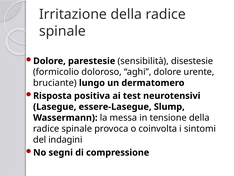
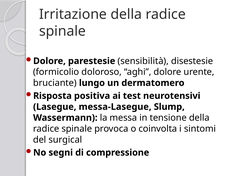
essere-Lasegue: essere-Lasegue -> messa-Lasegue (115, 106)
indagini: indagini -> surgical (65, 139)
